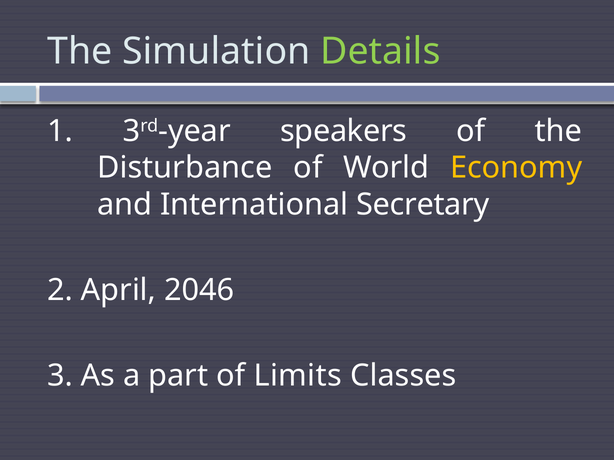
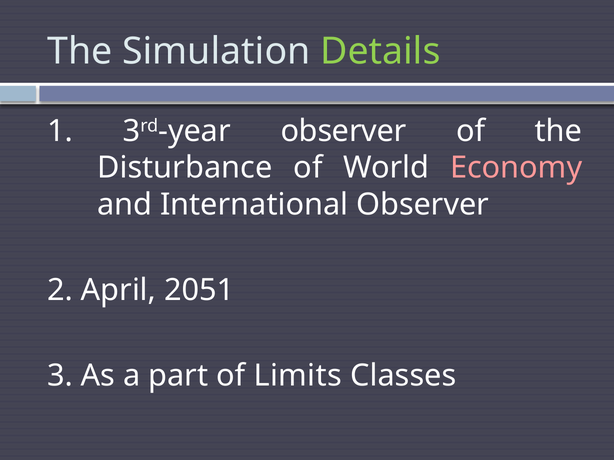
3rd-year speakers: speakers -> observer (344, 131)
Economy colour: yellow -> pink (516, 168)
International Secretary: Secretary -> Observer (423, 205)
2046: 2046 -> 2051 (199, 290)
